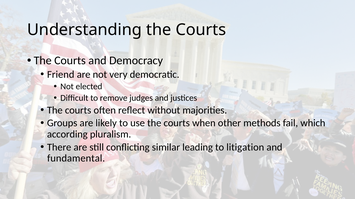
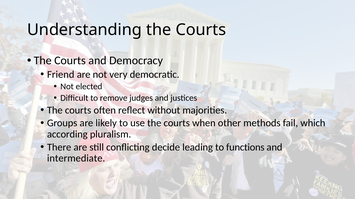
similar: similar -> decide (166, 148)
litigation: litigation -> functions (245, 148)
fundamental: fundamental -> intermediate (76, 159)
